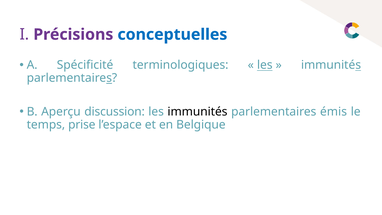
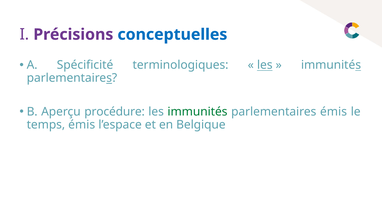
discussion: discussion -> procédure (115, 112)
immunités colour: black -> green (197, 112)
temps prise: prise -> émis (82, 125)
